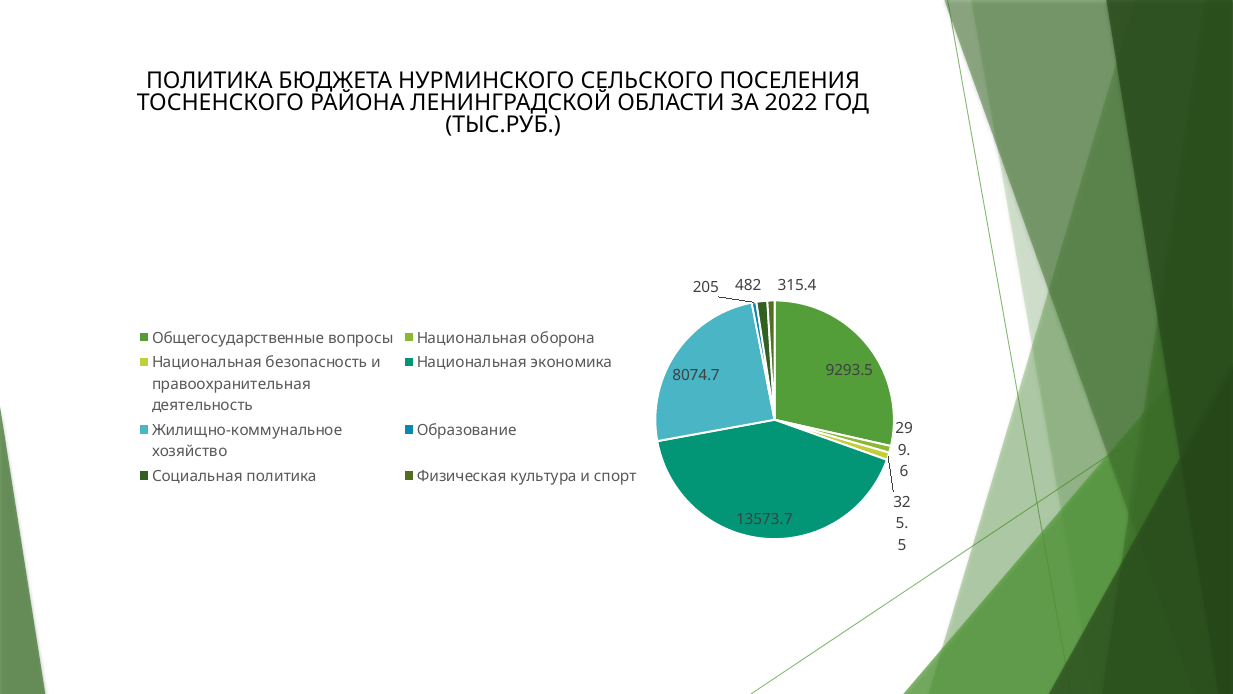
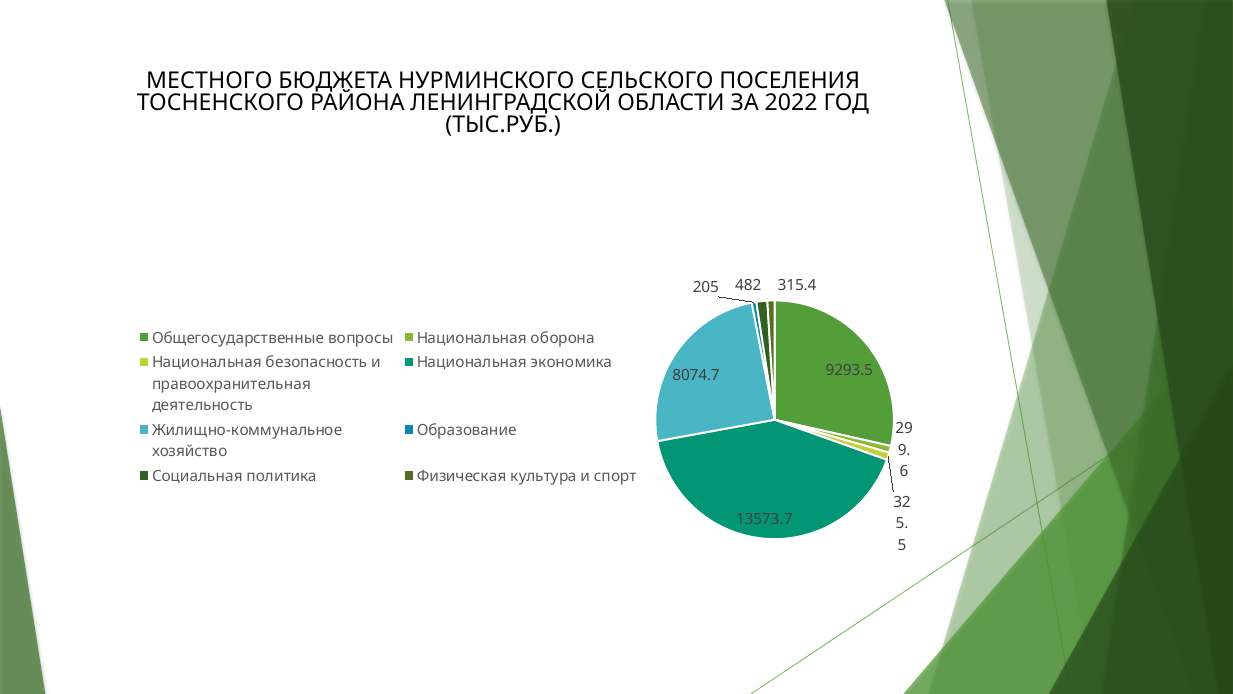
ПОЛИТИКА: ПОЛИТИКА -> МЕСТНОГО (209, 81)
